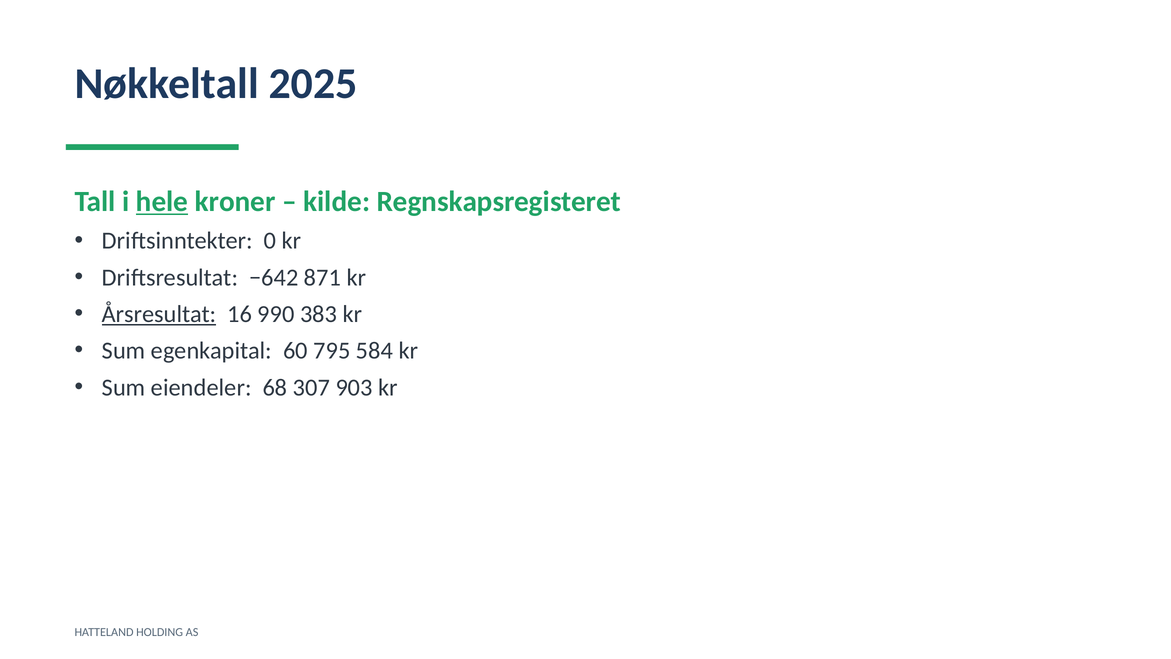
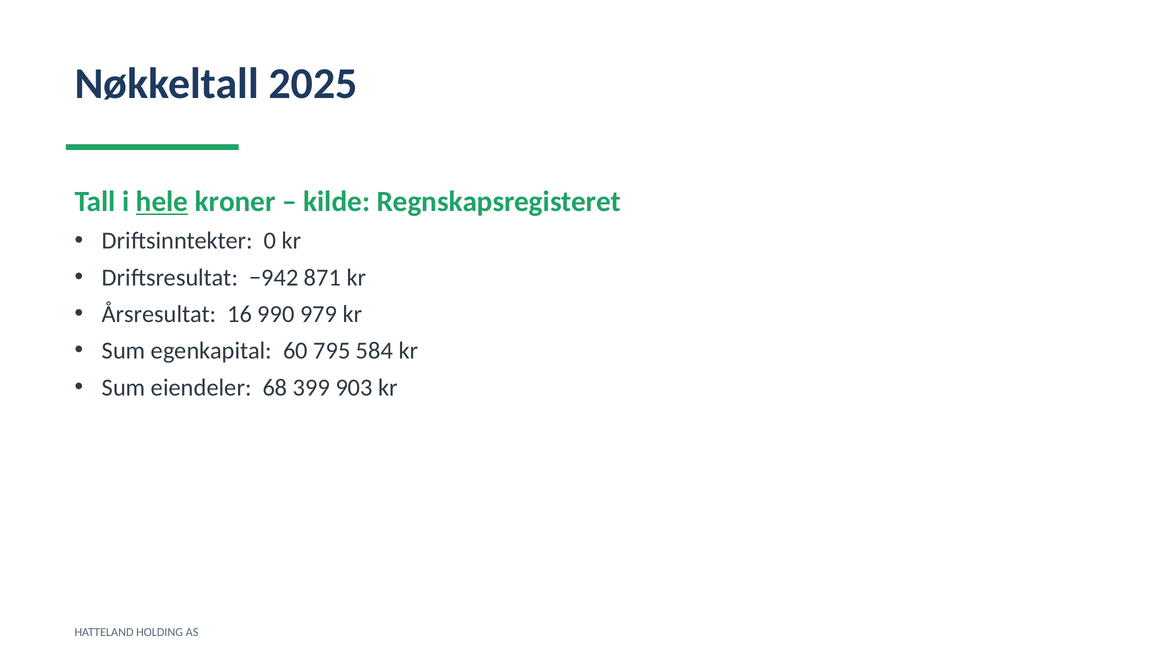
−642: −642 -> −942 (274, 277)
Årsresultat underline: present -> none (159, 314)
383: 383 -> 979 (319, 314)
307: 307 -> 399 (311, 387)
